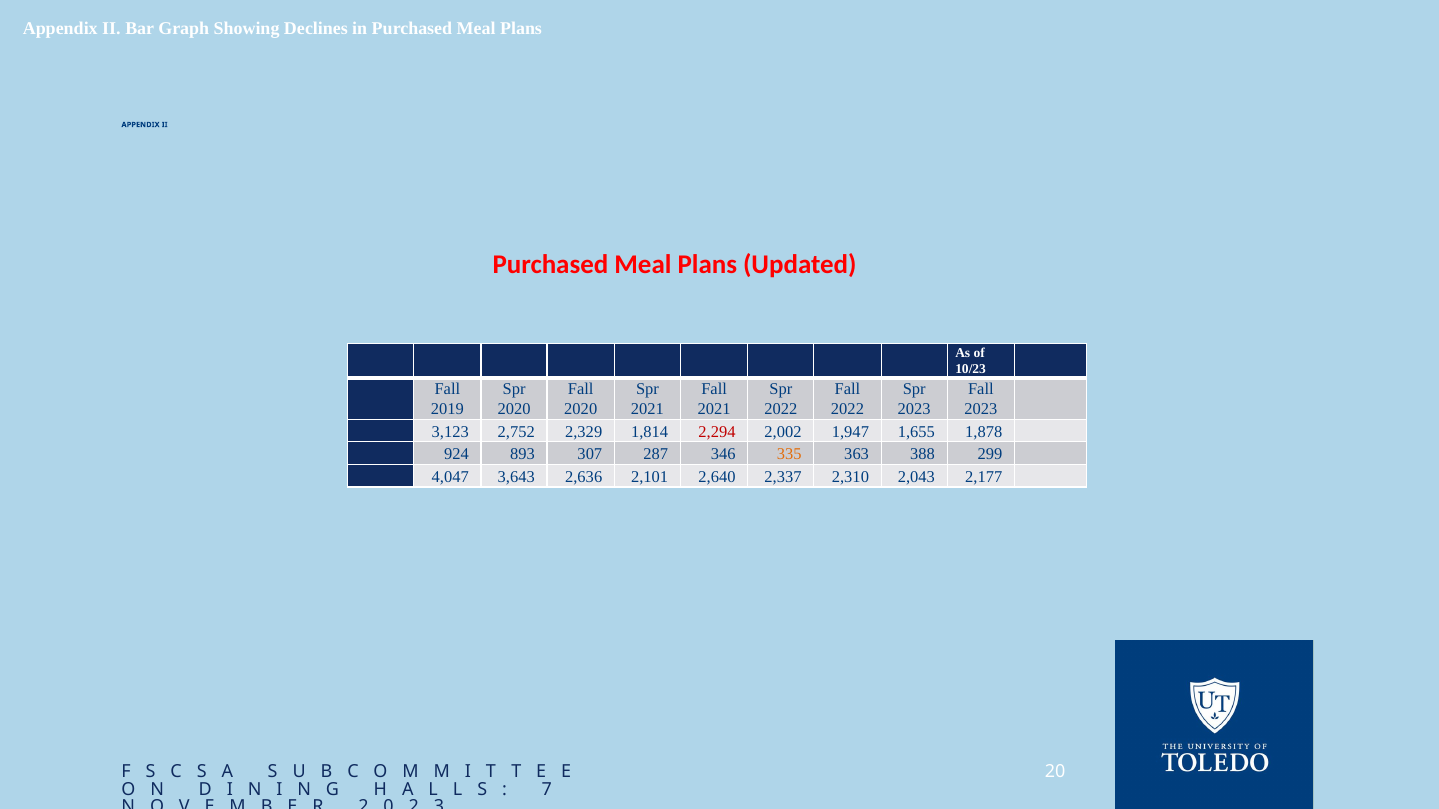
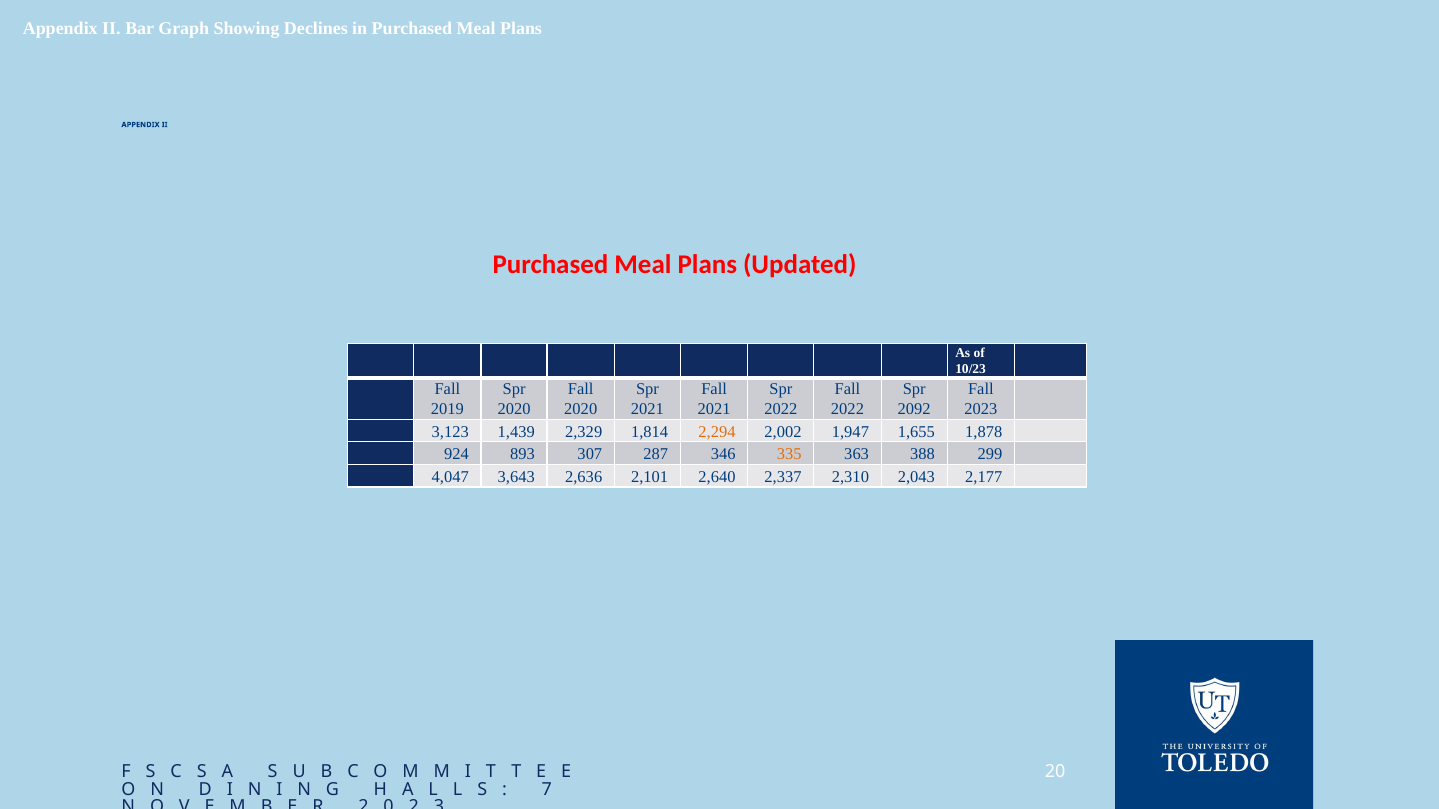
2023: 2023 -> 2092 (914, 409)
2,752: 2,752 -> 1,439 (516, 432)
2,294 colour: red -> orange (717, 432)
